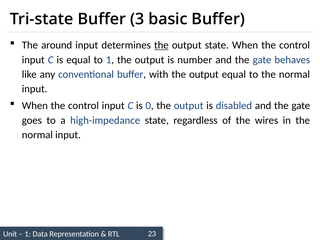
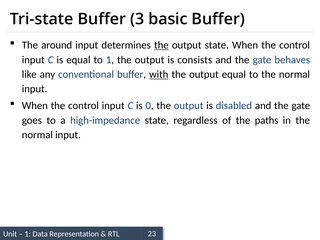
number: number -> consists (195, 60)
with underline: none -> present (159, 74)
wires: wires -> paths (267, 120)
